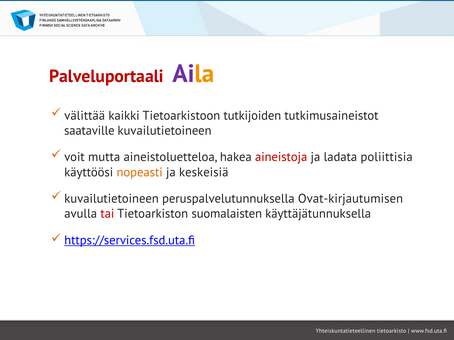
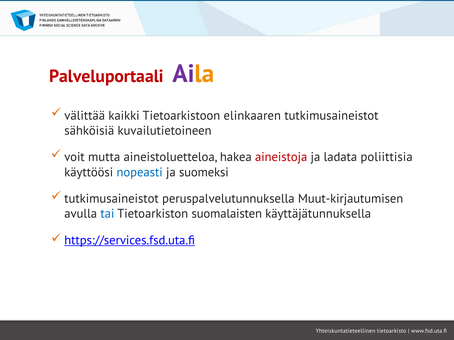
tutkijoiden: tutkijoiden -> elinkaaren (252, 116)
saataville: saataville -> sähköisiä (89, 131)
nopeasti colour: orange -> blue (140, 172)
keskeisiä: keskeisiä -> suomeksi (204, 172)
kuvailutietoineen: kuvailutietoineen -> tutkimusaineistot (112, 199)
Ovat-kirjautumisen: Ovat-kirjautumisen -> Muut-kirjautumisen (351, 199)
tai colour: red -> blue (107, 214)
